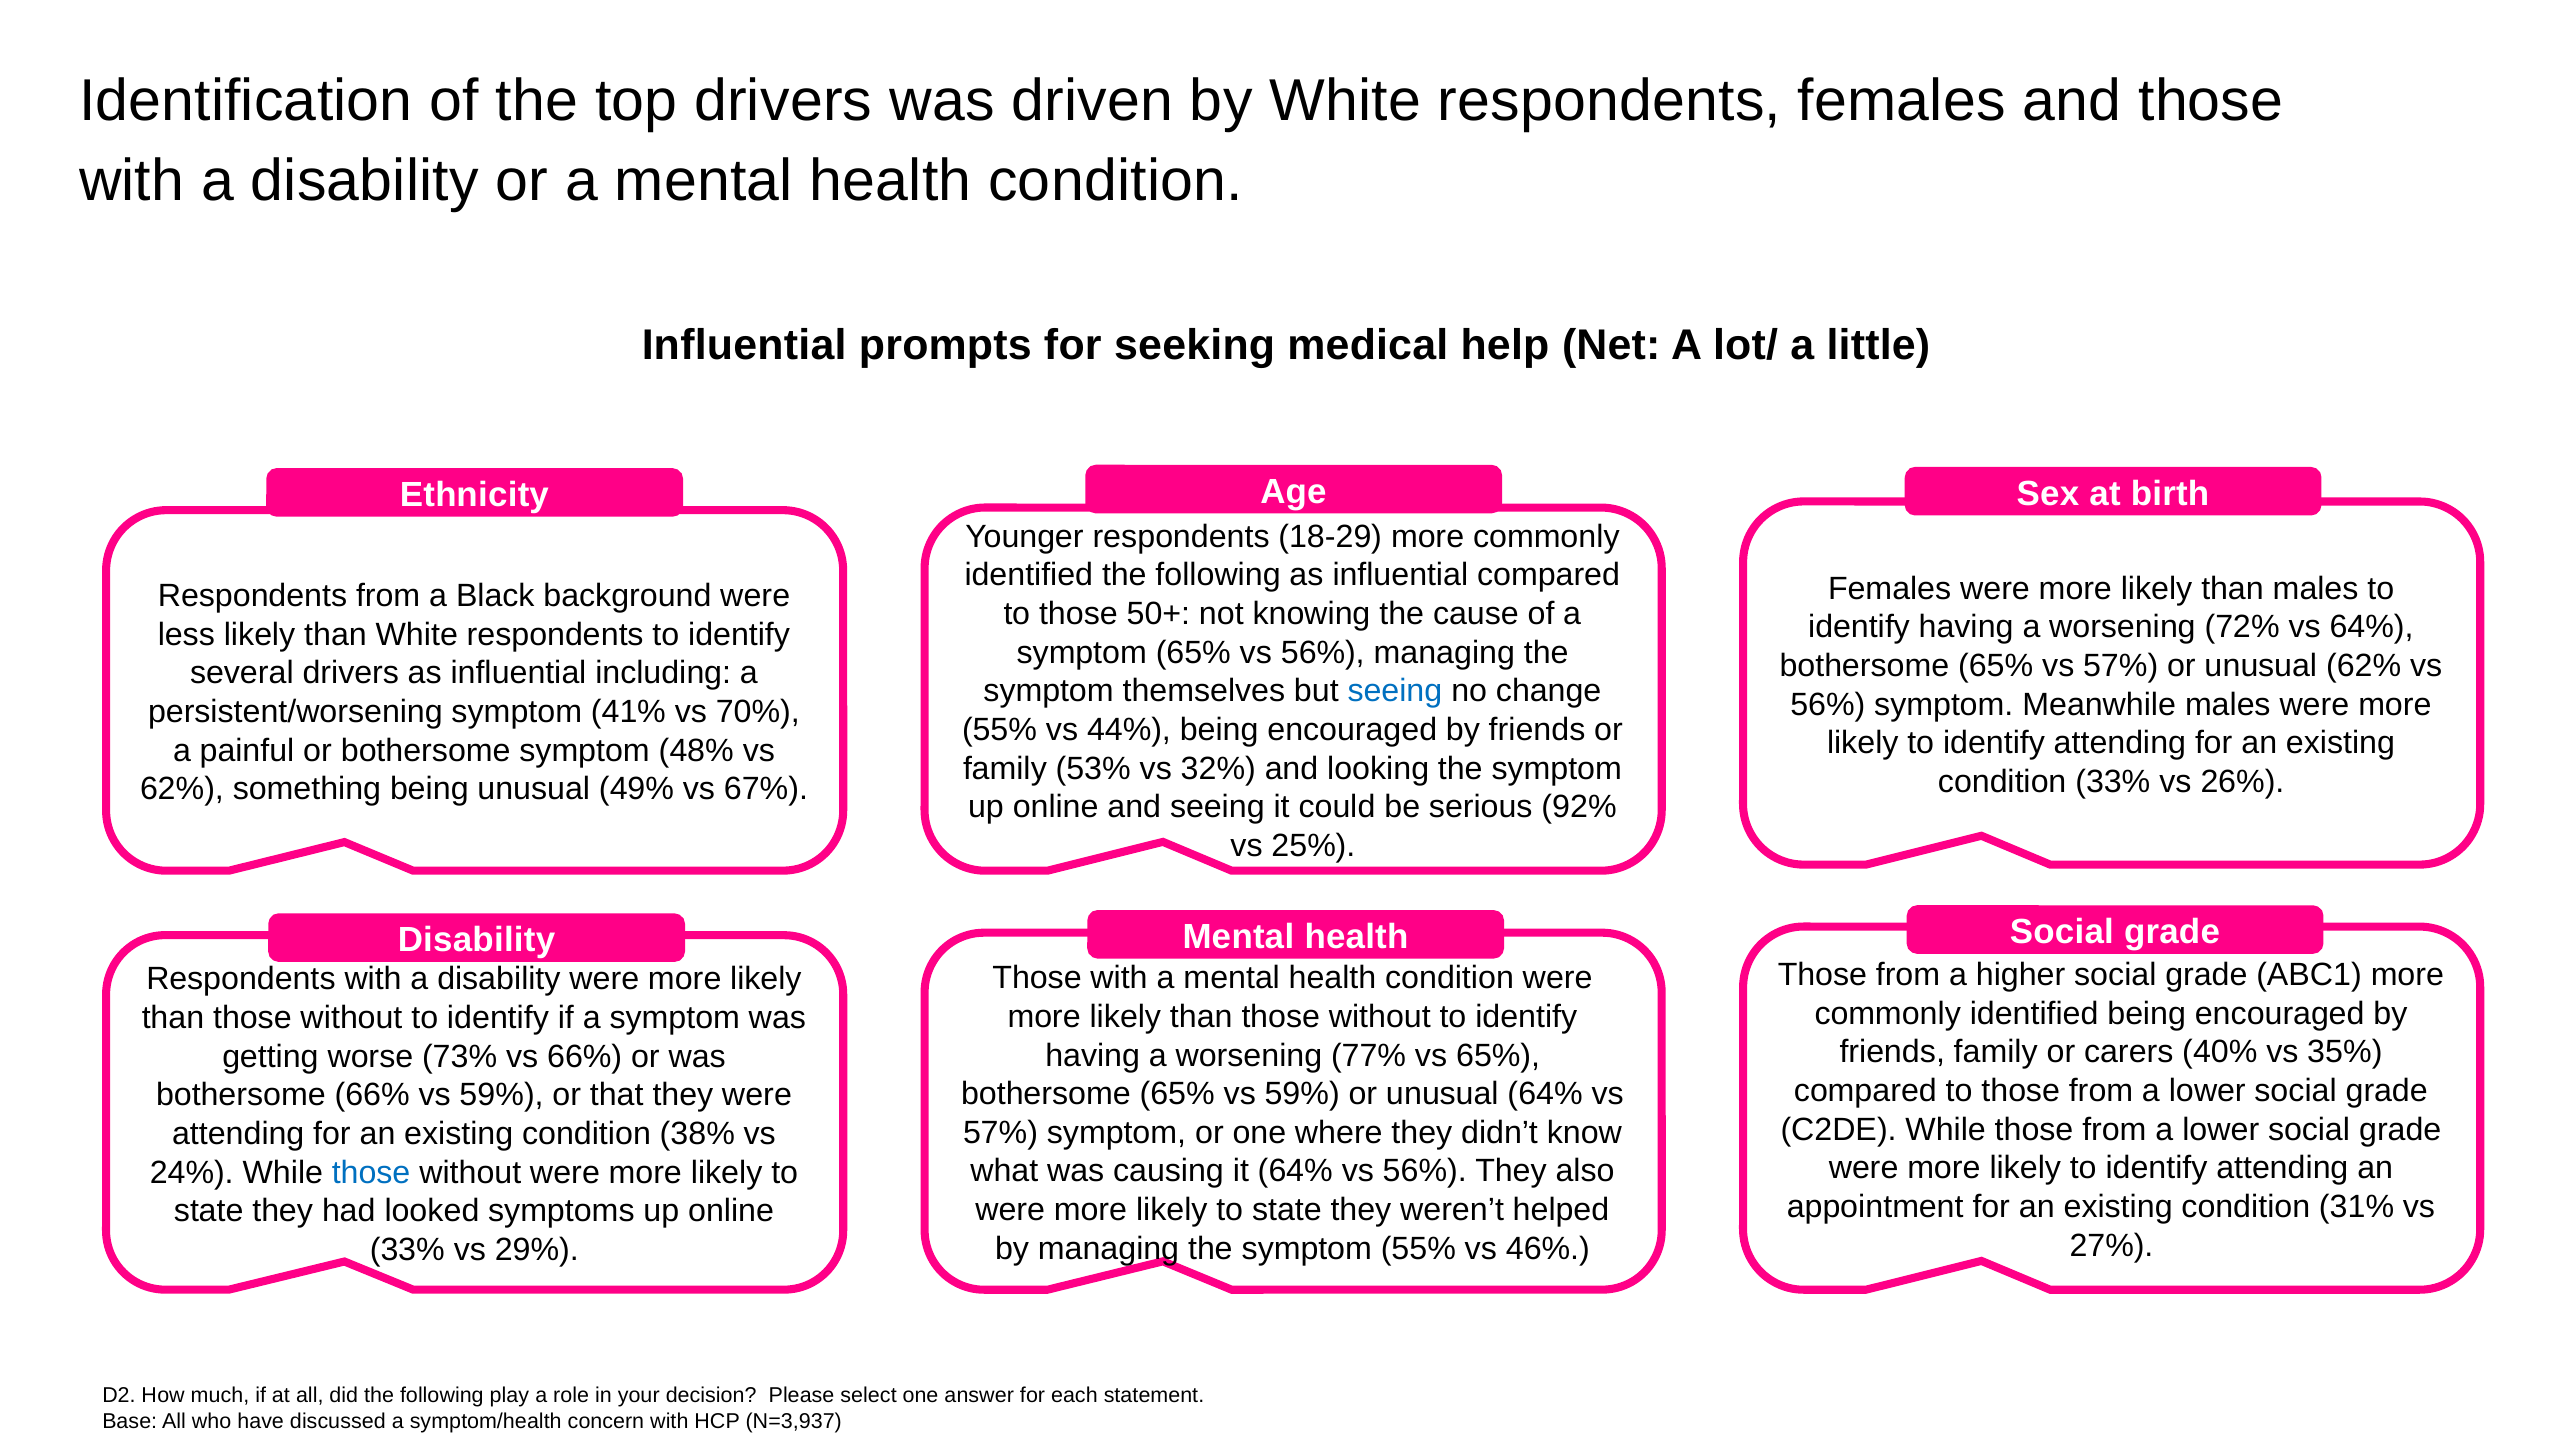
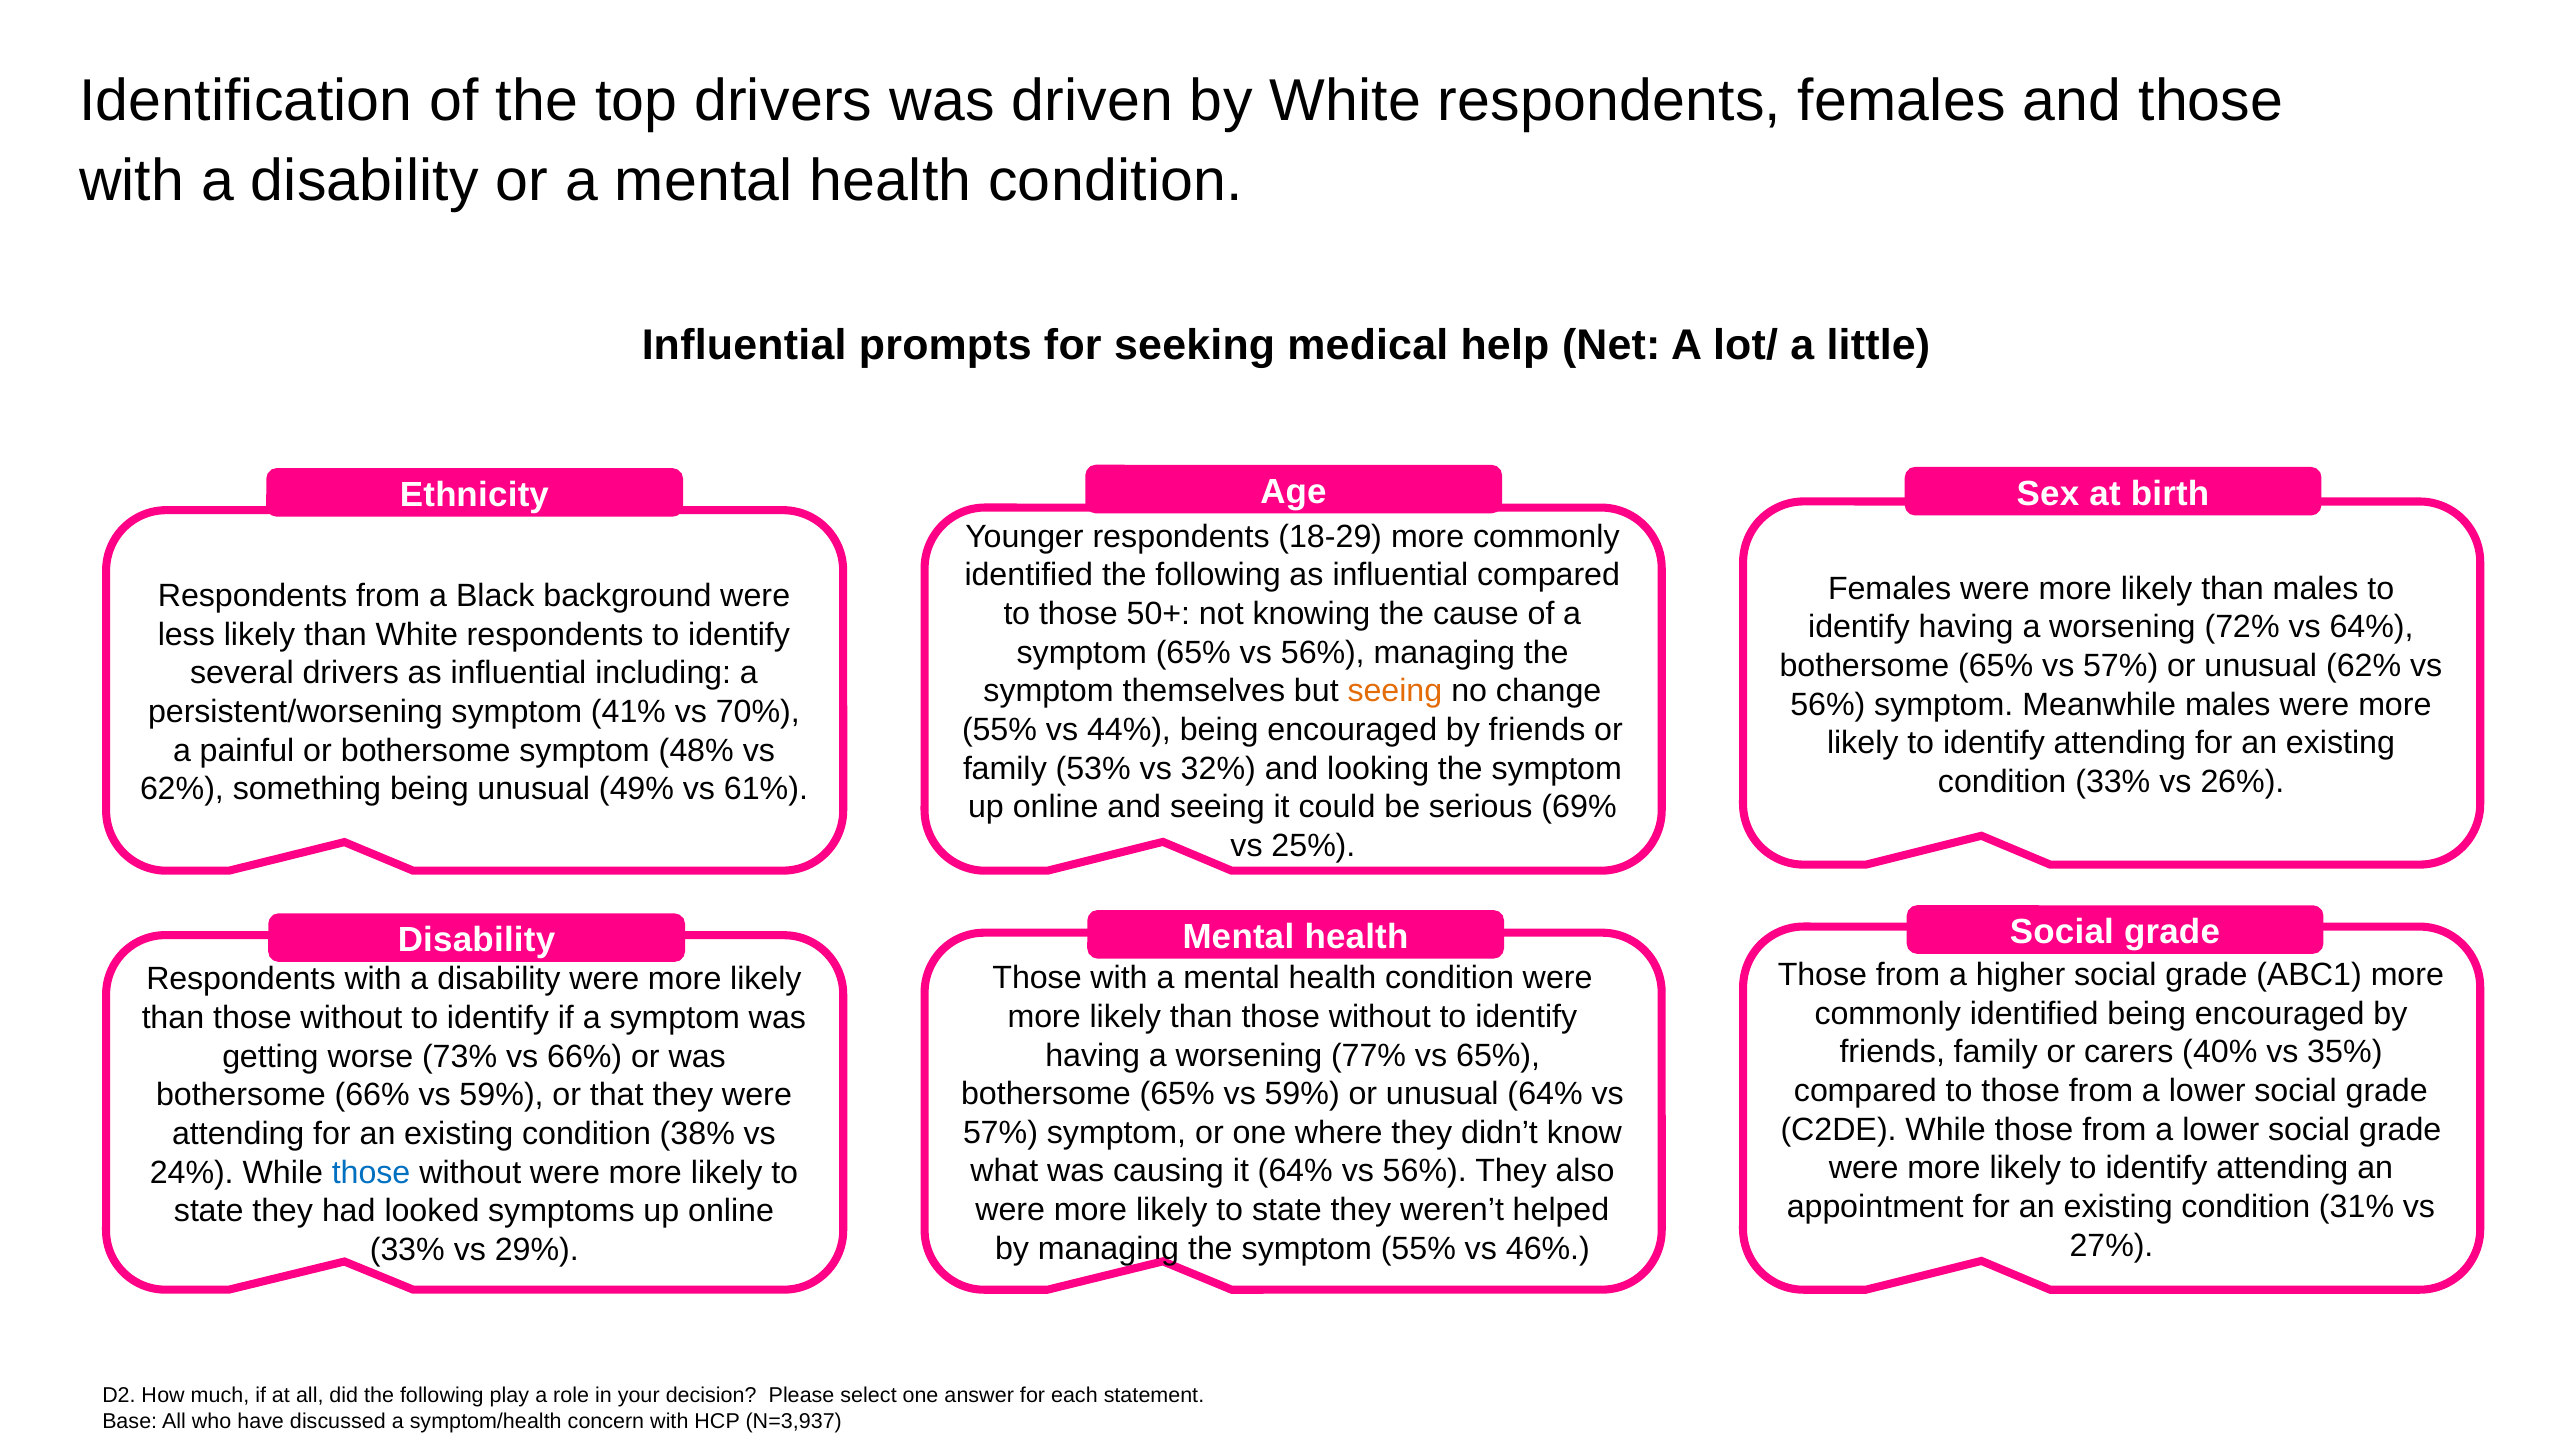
seeing colour: blue -> orange (1395, 691)
67%: 67% -> 61% (766, 789)
92%: 92% -> 69% (1579, 807)
